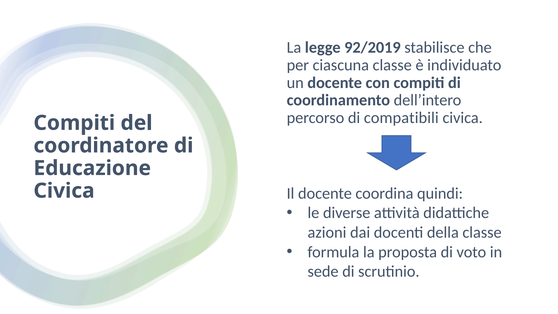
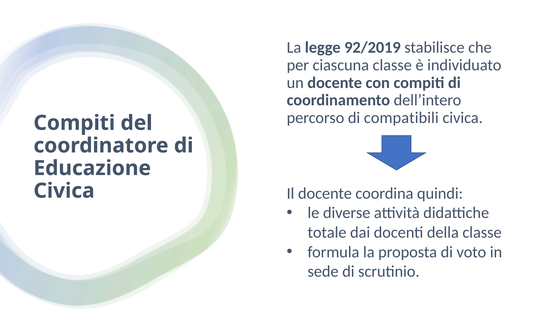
azioni: azioni -> totale (327, 232)
